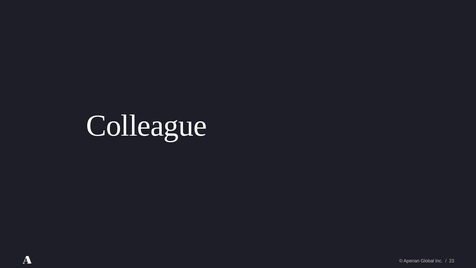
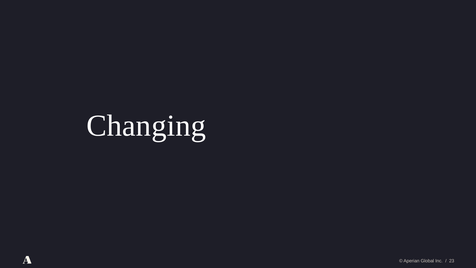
Colleague: Colleague -> Changing (146, 126)
